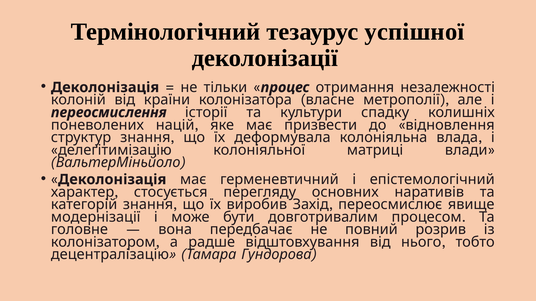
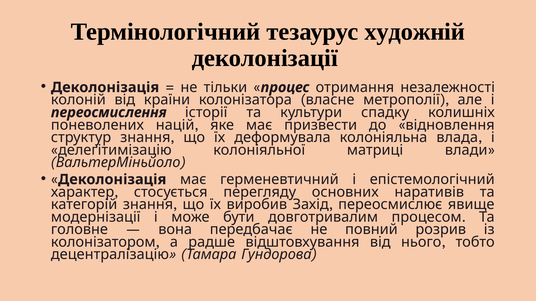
успішної: успішної -> художній (415, 32)
